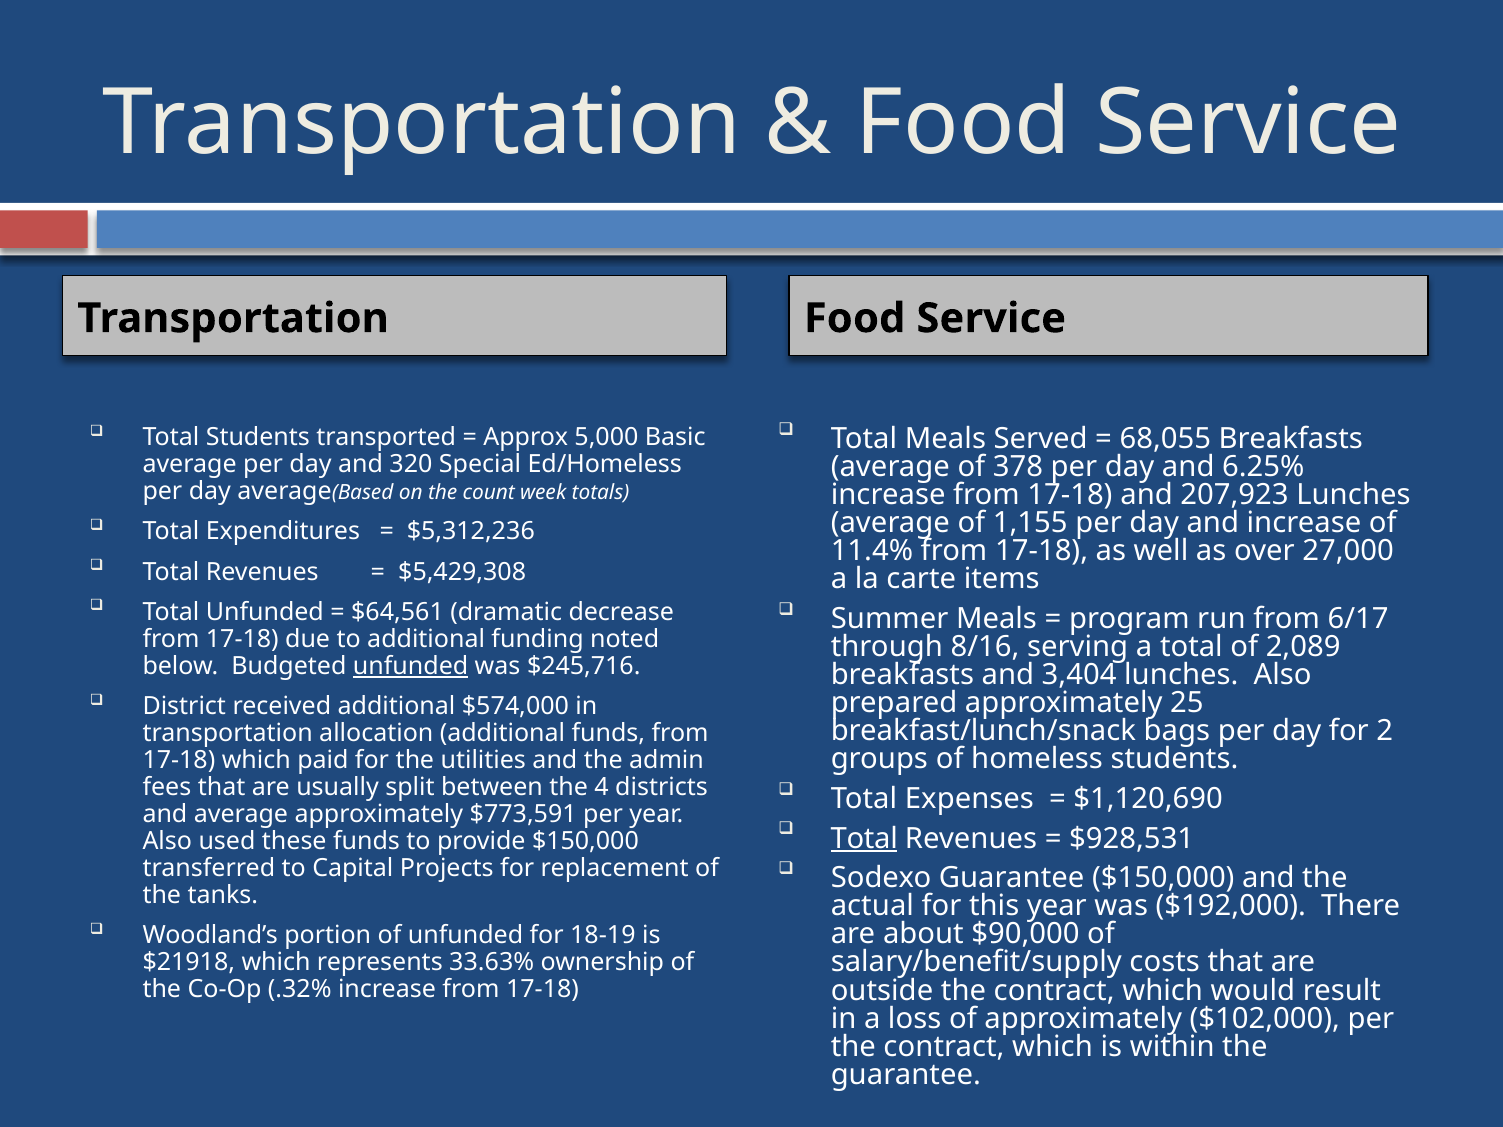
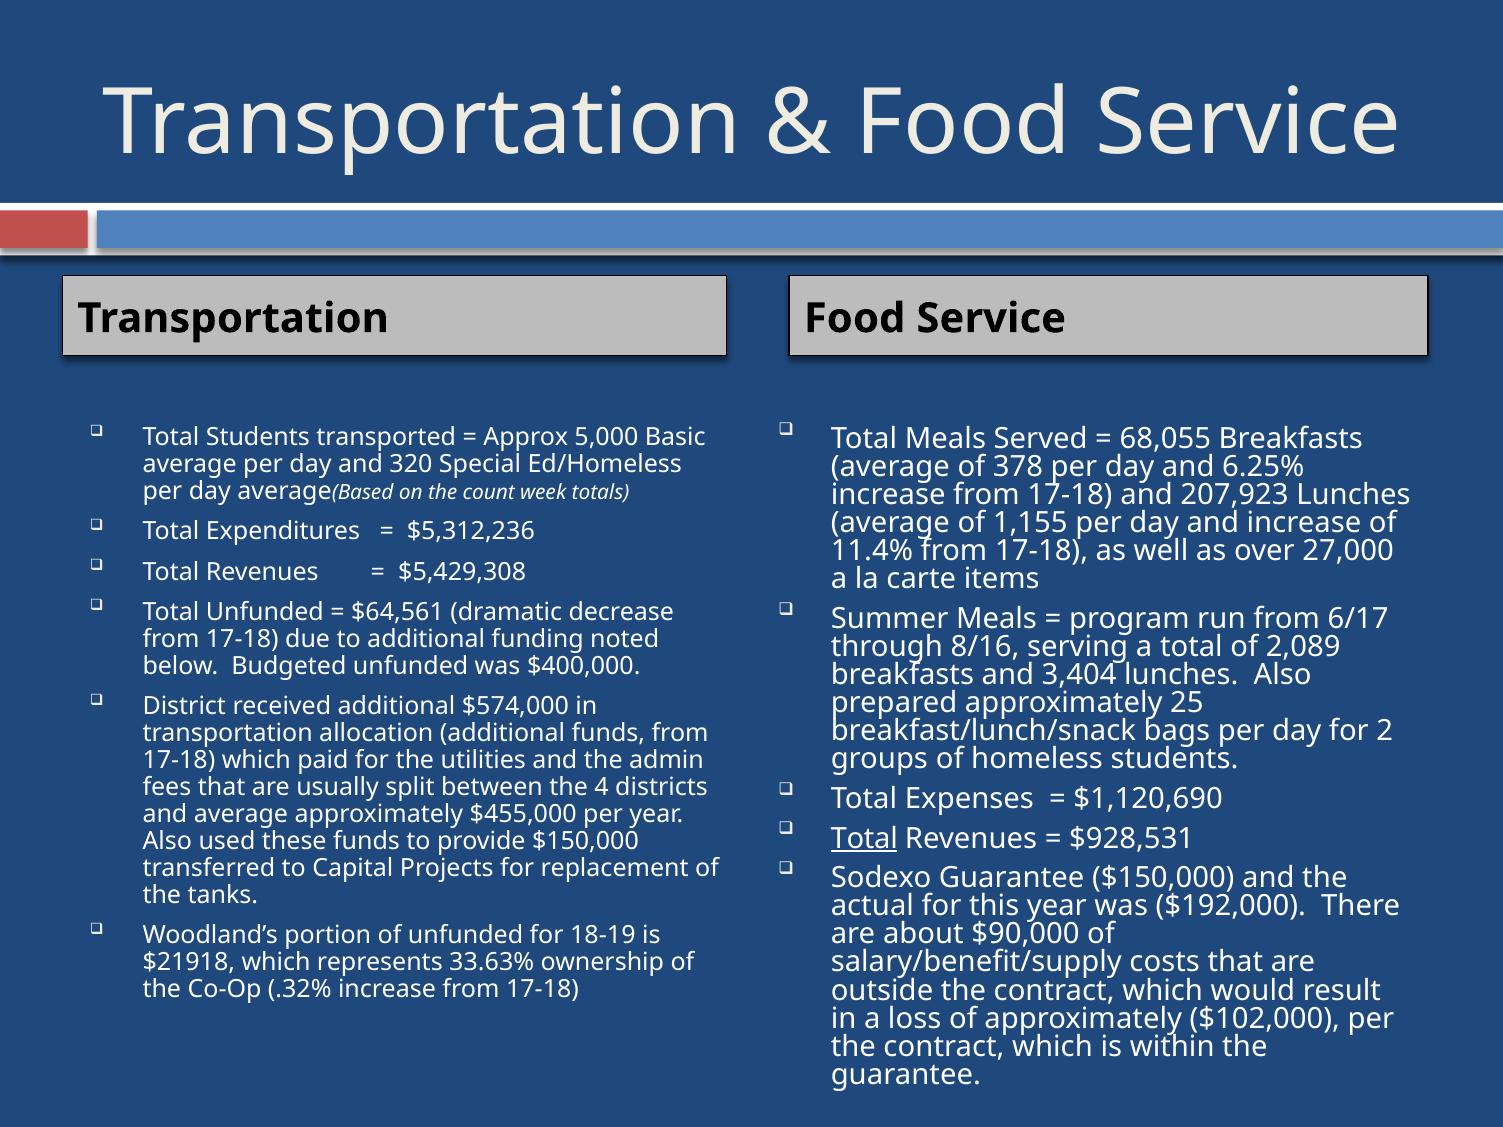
unfunded underline: present -> none (411, 666)
$245,716: $245,716 -> $400,000 (584, 666)
$773,591: $773,591 -> $455,000 (523, 815)
